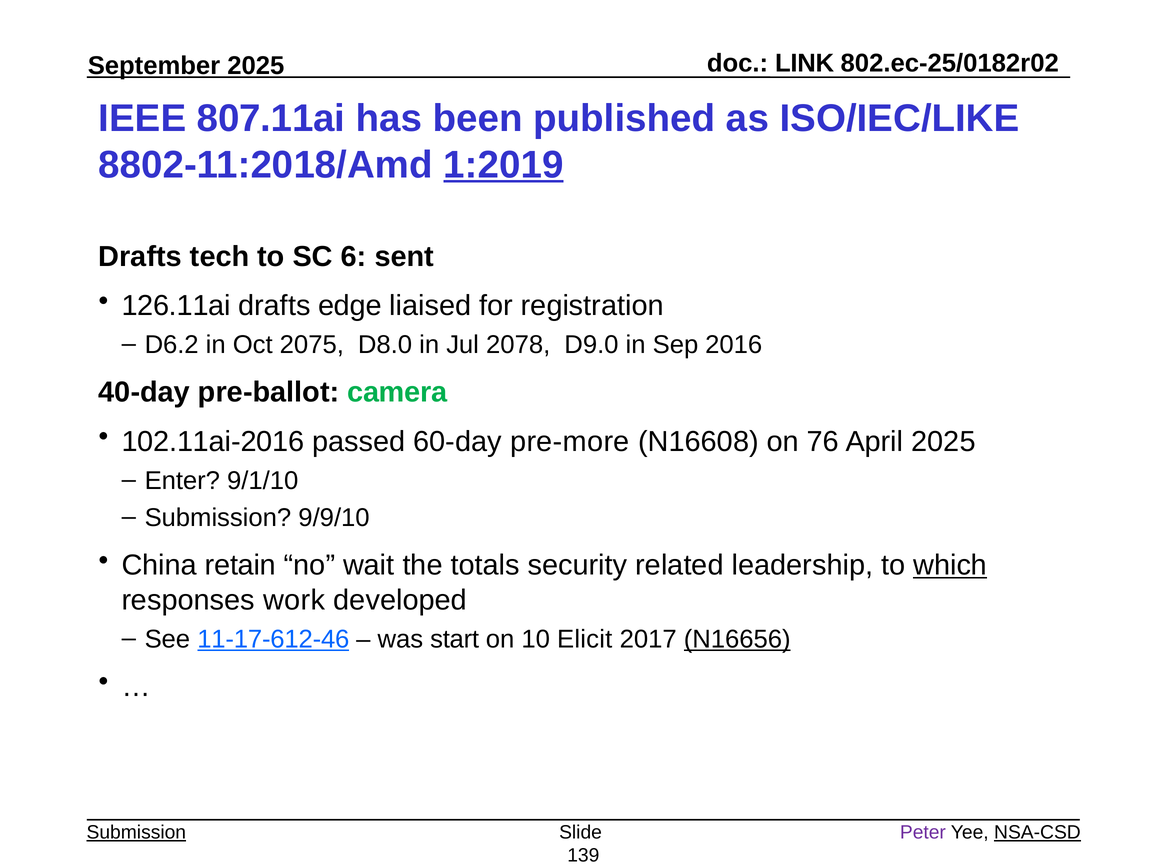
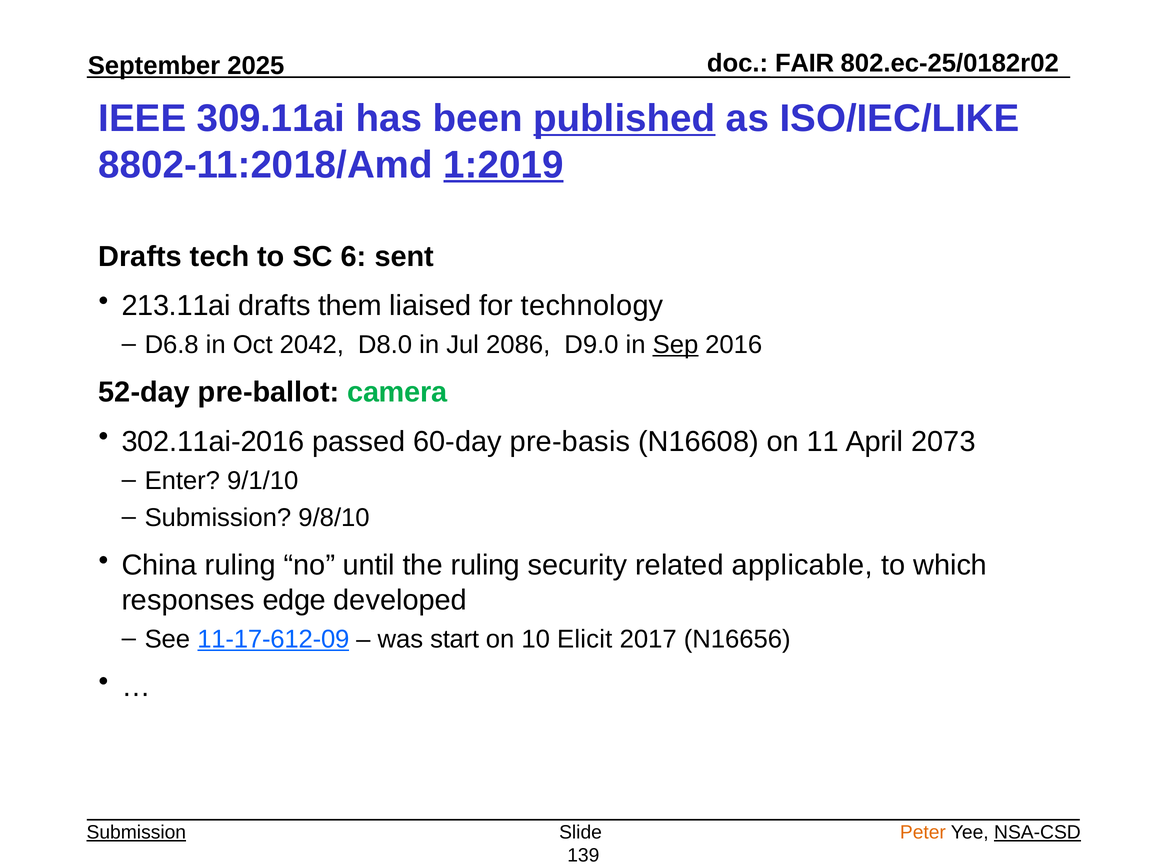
LINK: LINK -> FAIR (805, 63)
807.11ai: 807.11ai -> 309.11ai (271, 118)
published underline: none -> present (624, 118)
126.11ai: 126.11ai -> 213.11ai (176, 306)
edge: edge -> them (350, 306)
registration: registration -> technology (592, 306)
D6.2: D6.2 -> D6.8 (172, 345)
2075: 2075 -> 2042 (312, 345)
2078: 2078 -> 2086 (518, 345)
Sep underline: none -> present (675, 345)
40-day: 40-day -> 52-day (144, 392)
102.11ai-2016: 102.11ai-2016 -> 302.11ai-2016 (213, 441)
pre-more: pre-more -> pre-basis (570, 441)
76: 76 -> 11 (823, 441)
April 2025: 2025 -> 2073 (943, 441)
9/9/10: 9/9/10 -> 9/8/10 (334, 518)
China retain: retain -> ruling (240, 565)
wait: wait -> until (369, 565)
the totals: totals -> ruling (485, 565)
leadership: leadership -> applicable (802, 565)
which underline: present -> none (950, 565)
work: work -> edge (294, 600)
11-17-612-46: 11-17-612-46 -> 11-17-612-09 (273, 639)
N16656 underline: present -> none (737, 639)
Peter colour: purple -> orange (923, 832)
